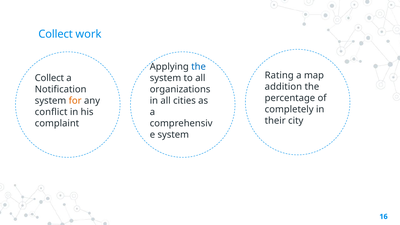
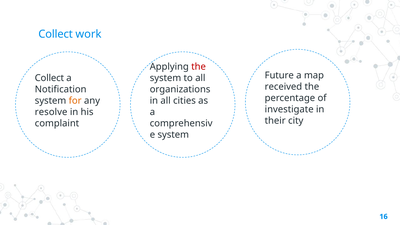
the colour: blue -> red (199, 67)
Rating: Rating -> Future (279, 75)
addition: addition -> received (283, 87)
completely: completely -> investigate (289, 109)
conflict: conflict -> resolve (51, 112)
